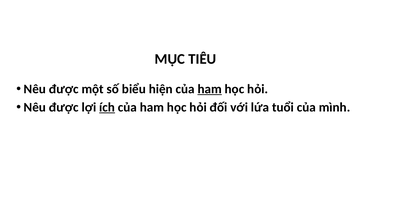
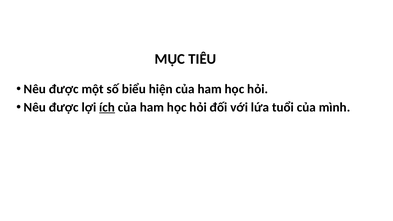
ham underline: present -> none (210, 89)
